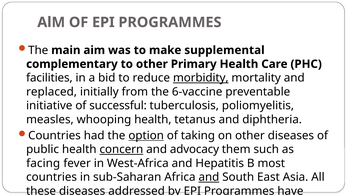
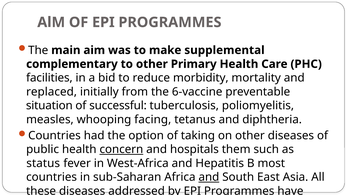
morbidity underline: present -> none (201, 78)
initiative: initiative -> situation (49, 106)
whooping health: health -> facing (153, 120)
option underline: present -> none (146, 136)
advocacy: advocacy -> hospitals (194, 150)
facing: facing -> status (43, 163)
